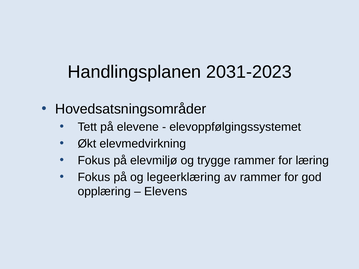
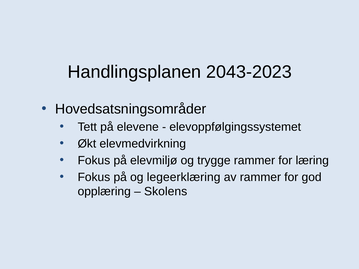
2031-2023: 2031-2023 -> 2043-2023 (249, 72)
Elevens: Elevens -> Skolens (166, 192)
